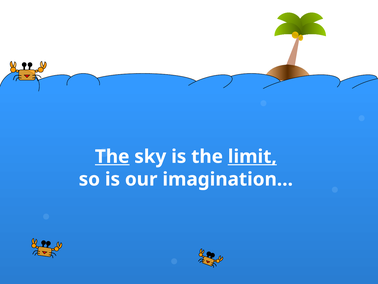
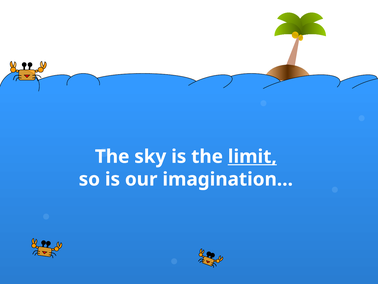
The underline: present -> none (112, 156)
